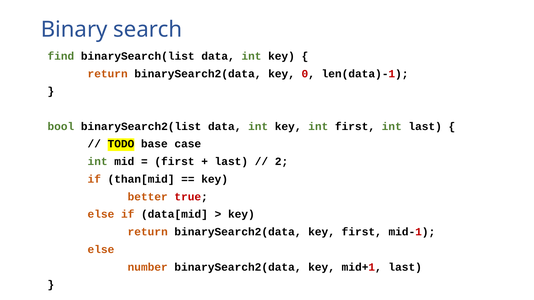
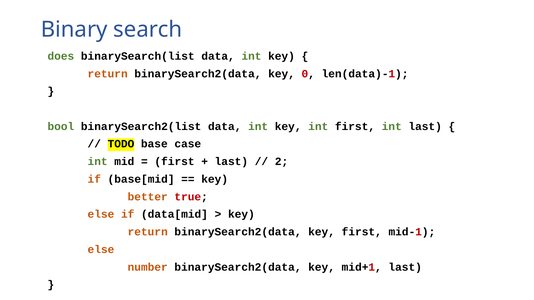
find: find -> does (61, 56)
than[mid: than[mid -> base[mid (141, 179)
